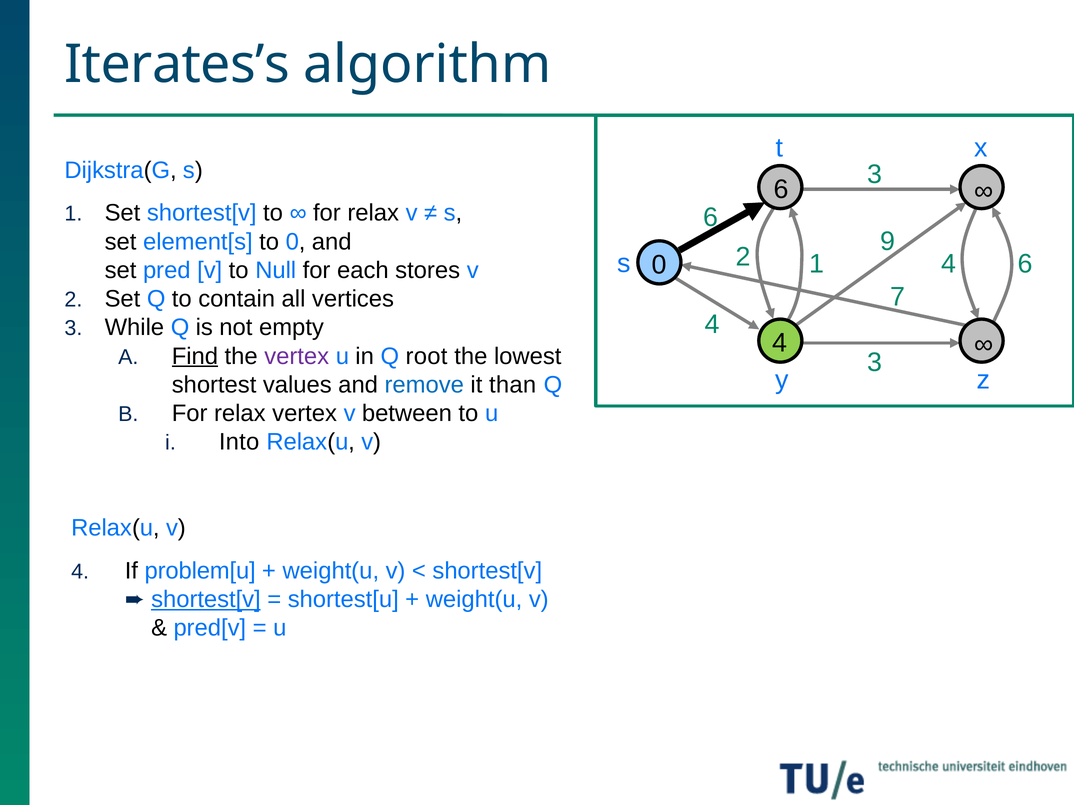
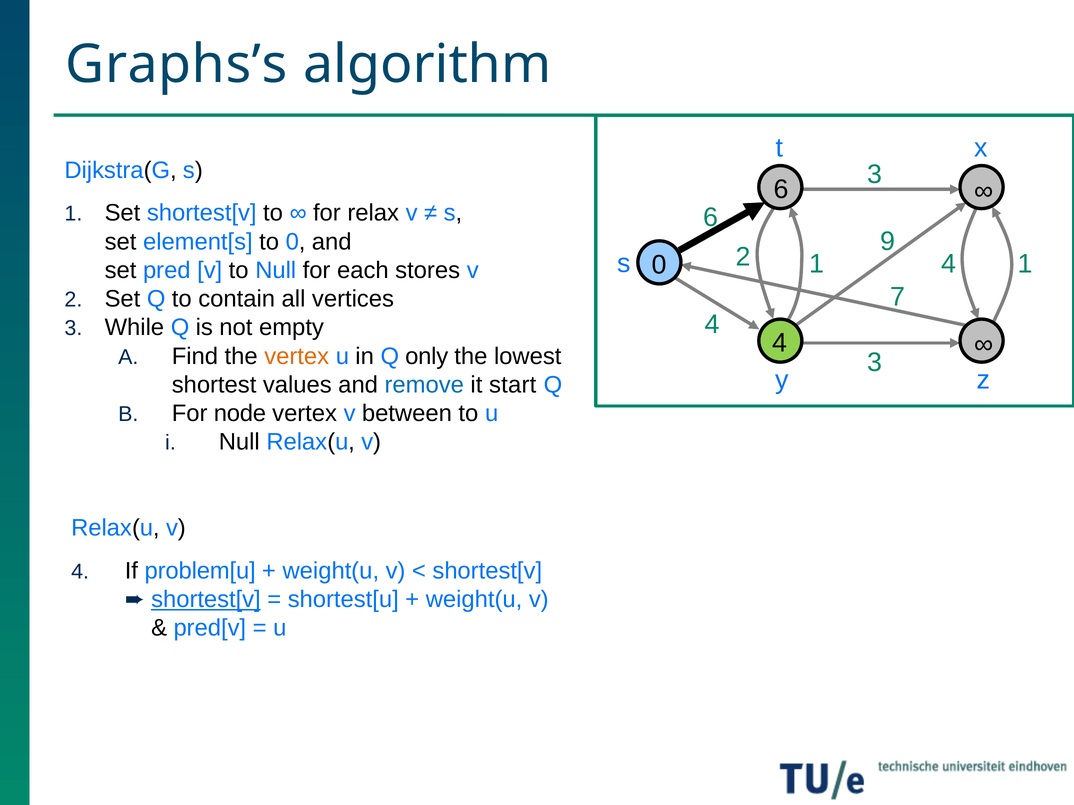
Iterates’s: Iterates’s -> Graphs’s (177, 64)
4 6: 6 -> 1 (1025, 264)
Find underline: present -> none (195, 356)
vertex colour: purple -> orange (297, 356)
root: root -> only (427, 356)
than: than -> start (513, 385)
relax: relax -> node (240, 414)
Into: Into -> Null (239, 442)
